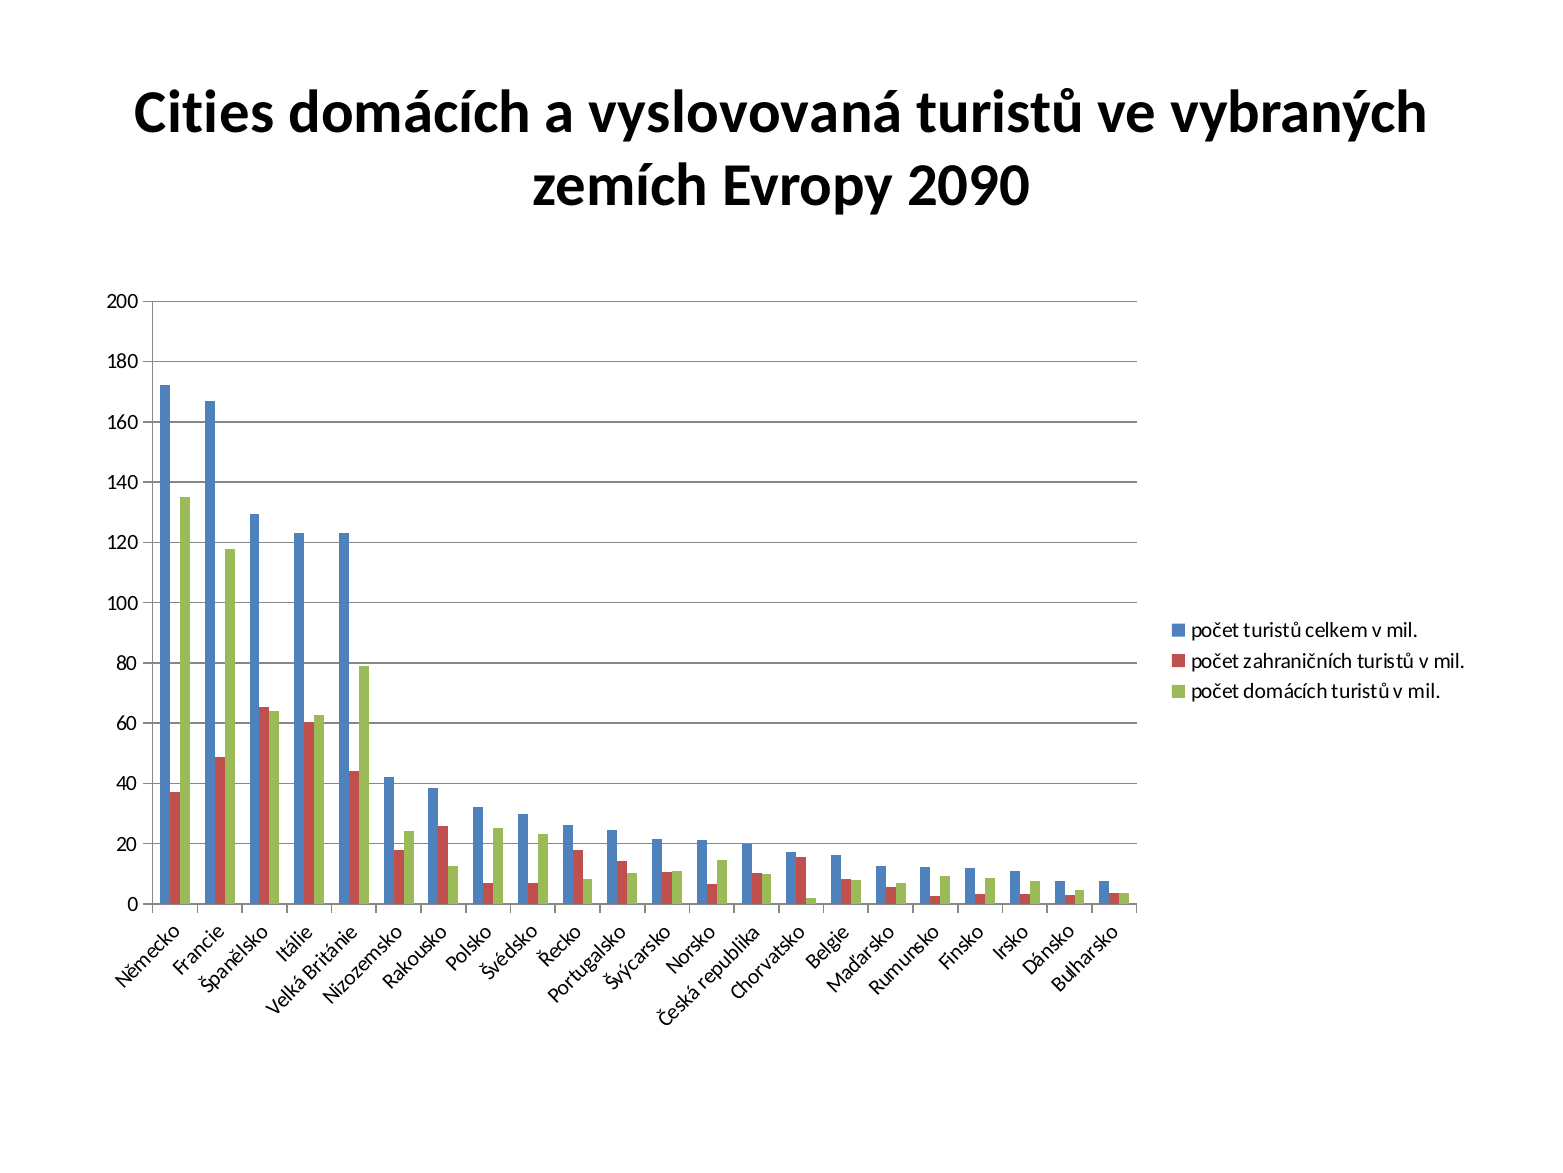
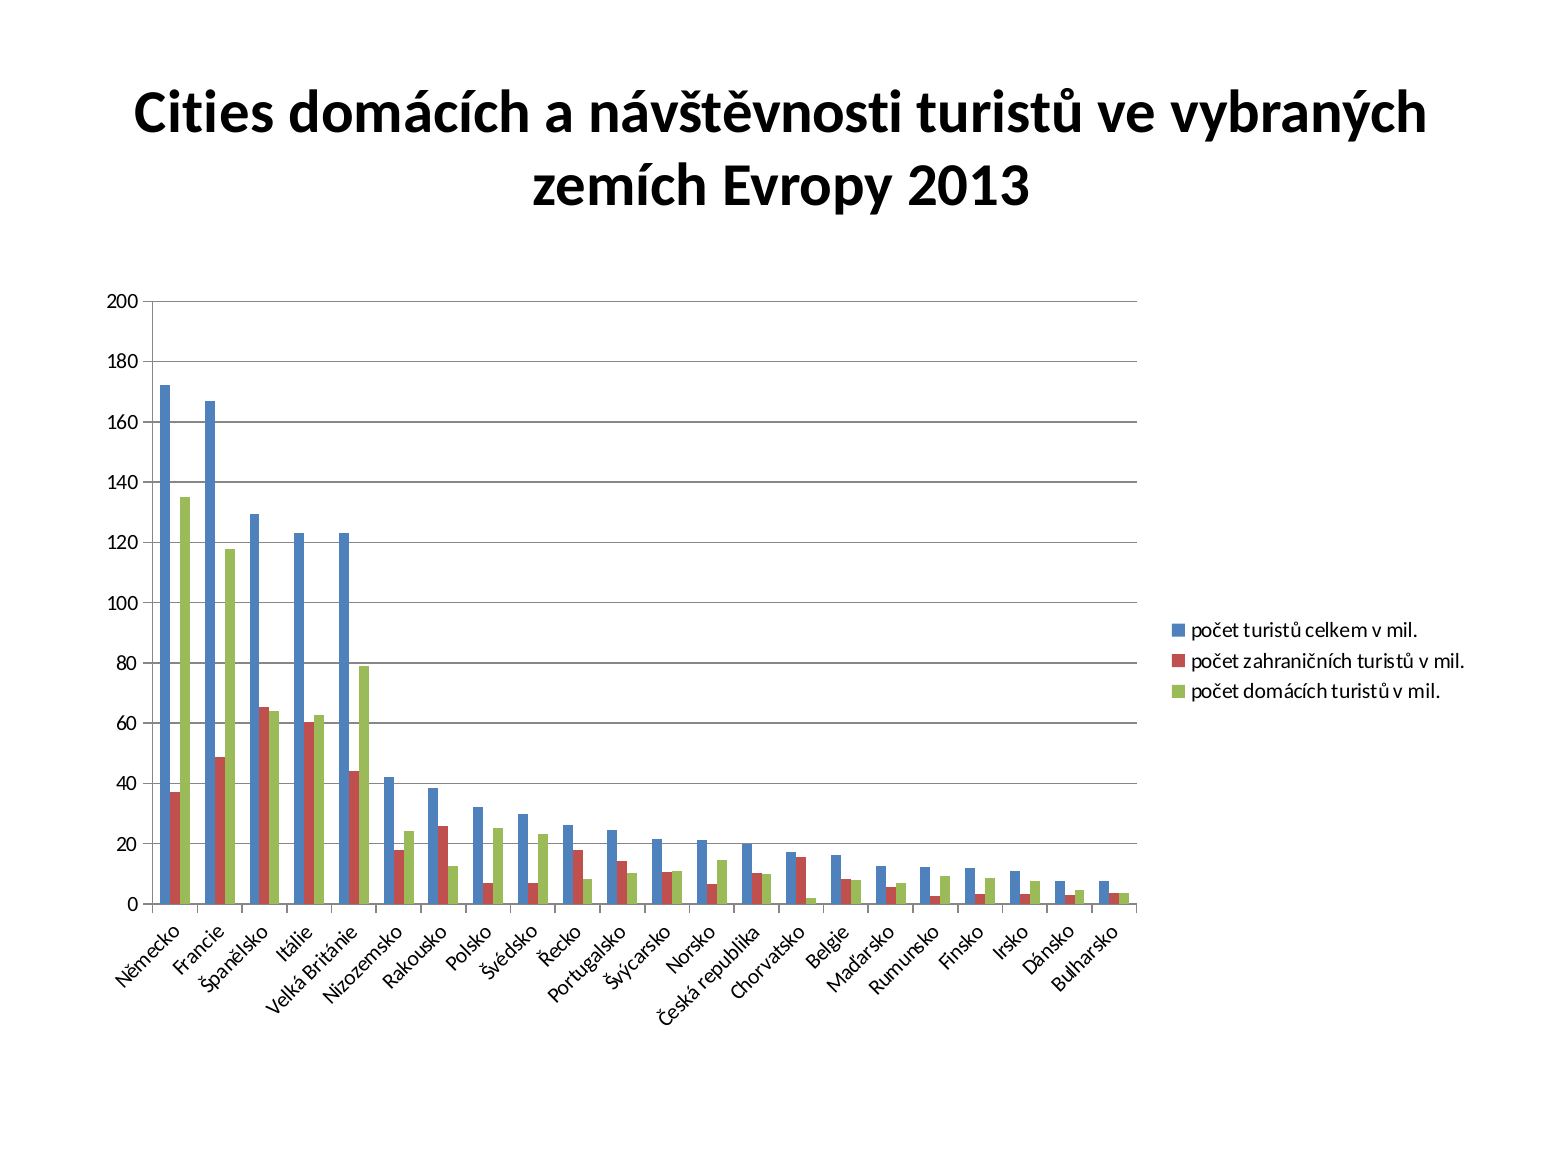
vyslovovaná: vyslovovaná -> návštěvnosti (746, 112)
2090: 2090 -> 2013 (969, 185)
